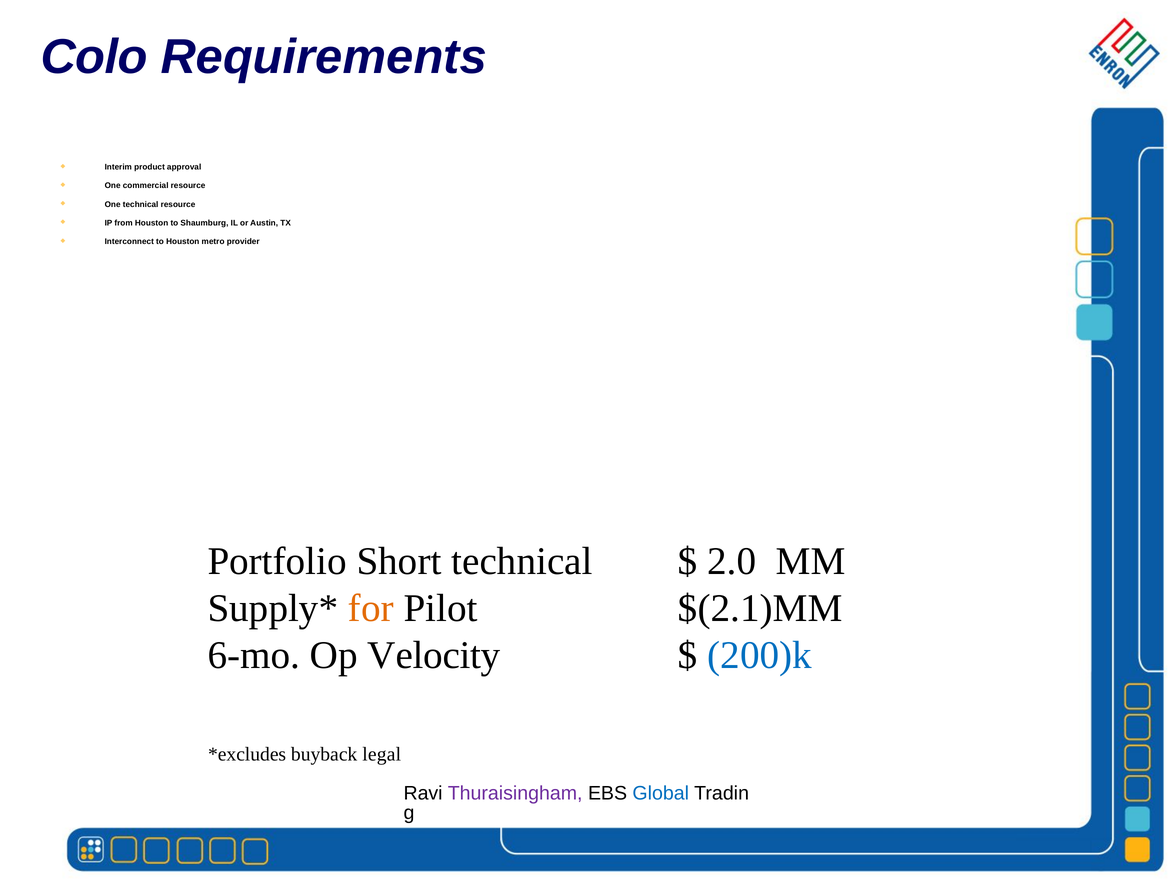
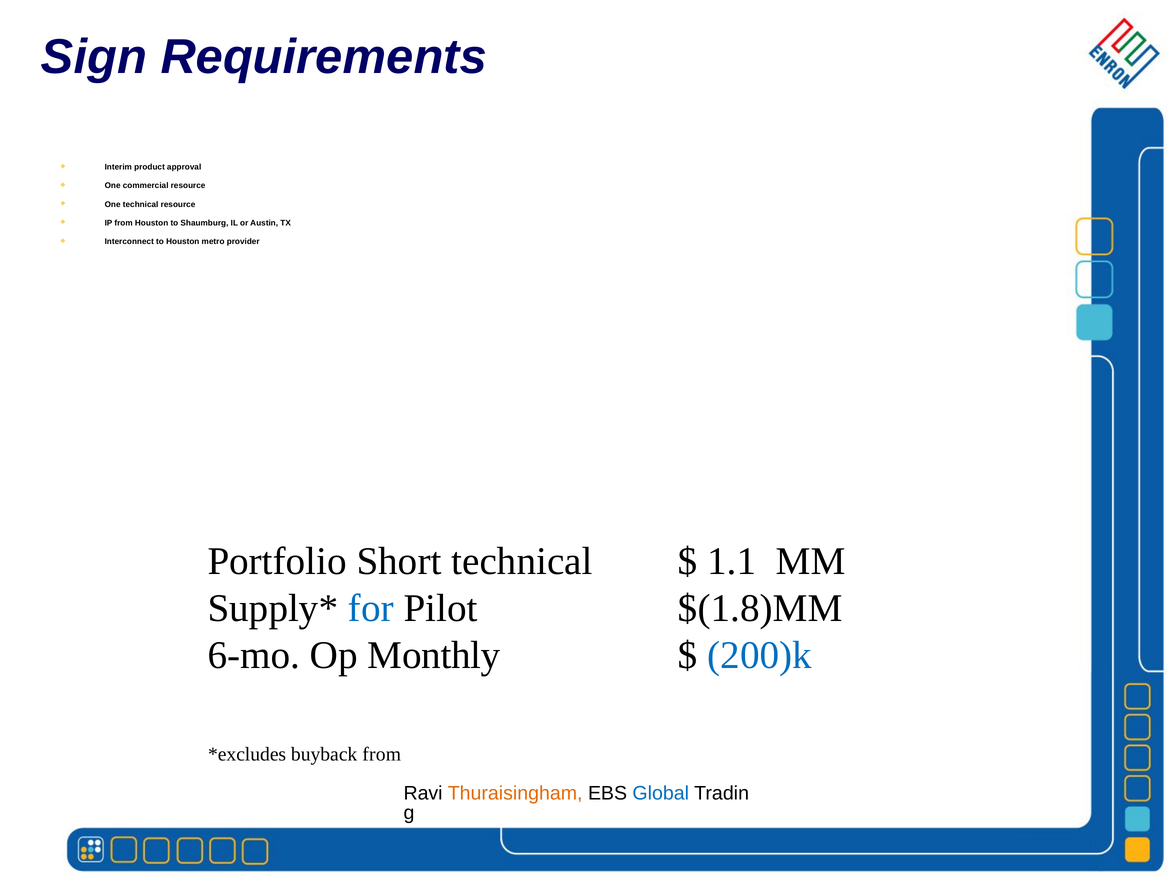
Colo: Colo -> Sign (94, 57)
2.0: 2.0 -> 1.1 (732, 561)
for colour: orange -> blue (371, 608)
$(2.1)MM: $(2.1)MM -> $(1.8)MM (760, 608)
Velocity: Velocity -> Monthly (434, 656)
buyback legal: legal -> from (382, 754)
Thuraisingham colour: purple -> orange (515, 793)
